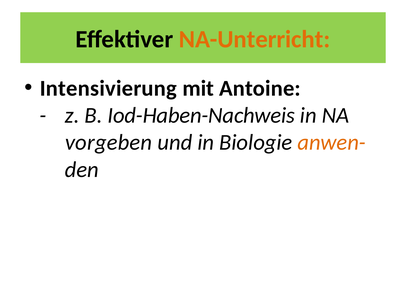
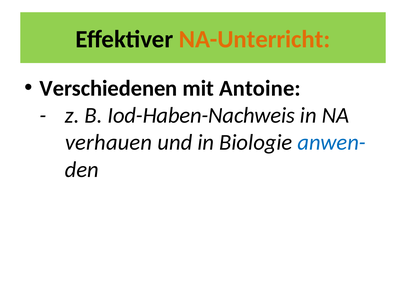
Intensivierung: Intensivierung -> Verschiedenen (108, 88)
vorgeben: vorgeben -> verhauen (109, 142)
anwen- colour: orange -> blue (332, 142)
